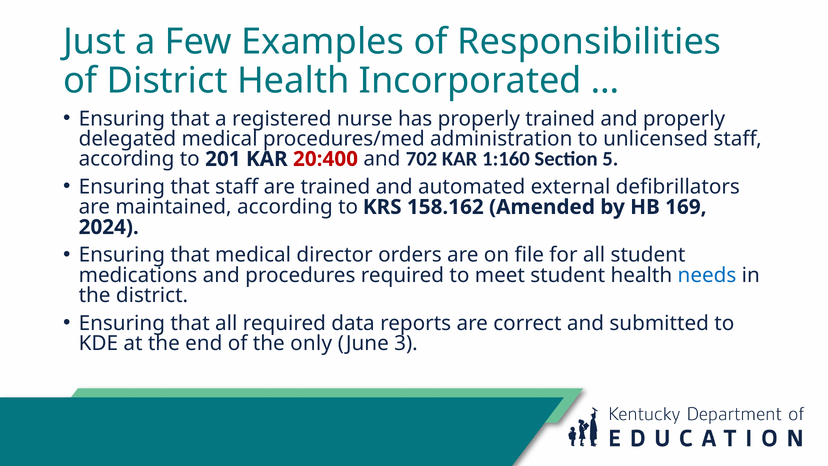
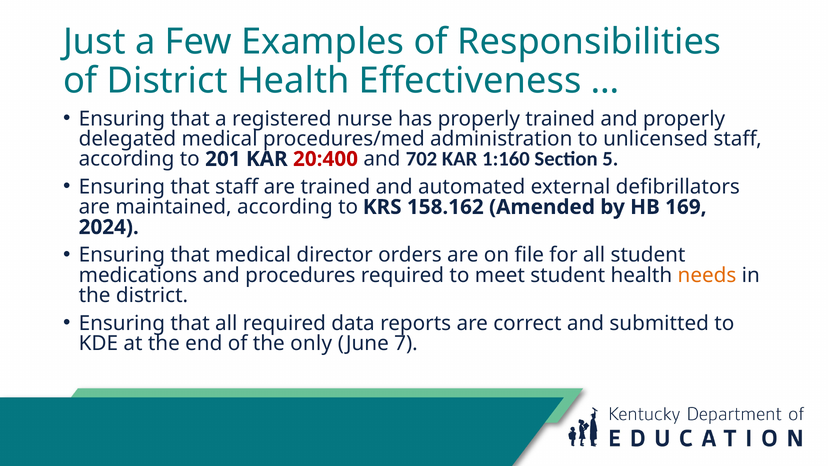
Incorporated: Incorporated -> Effectiveness (470, 81)
needs colour: blue -> orange (707, 275)
3: 3 -> 7 (406, 343)
